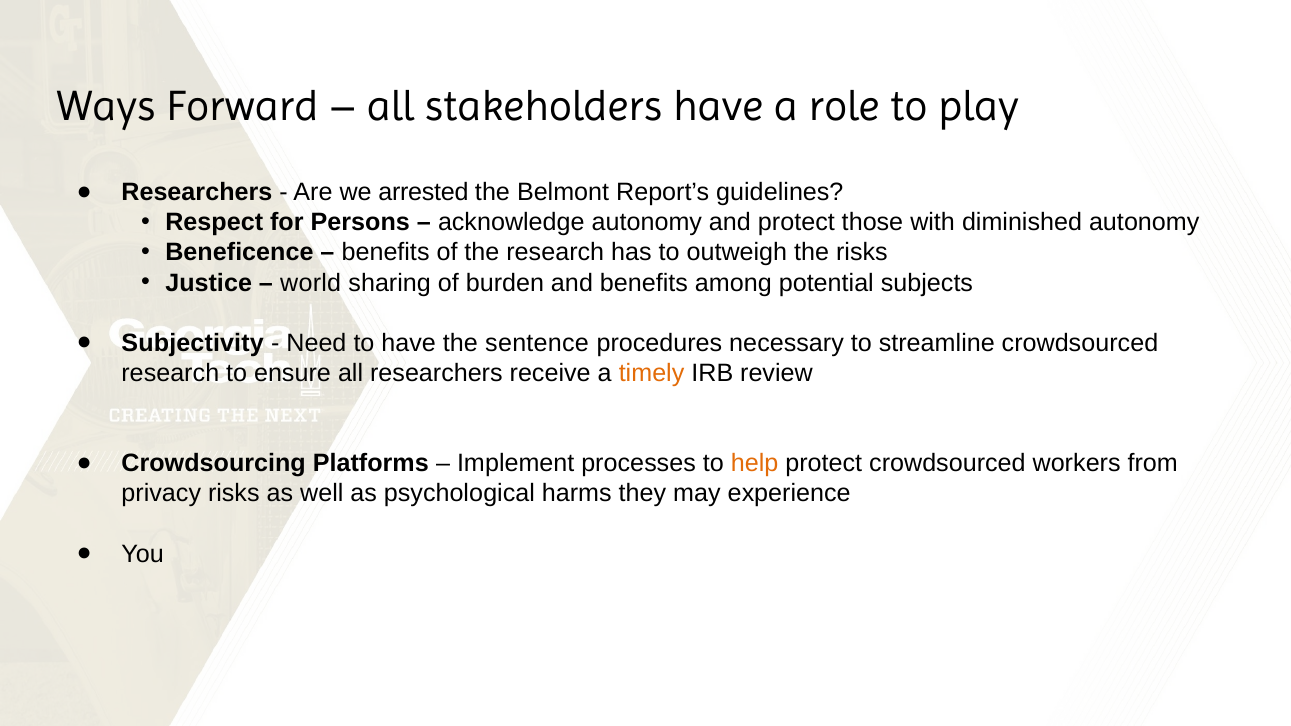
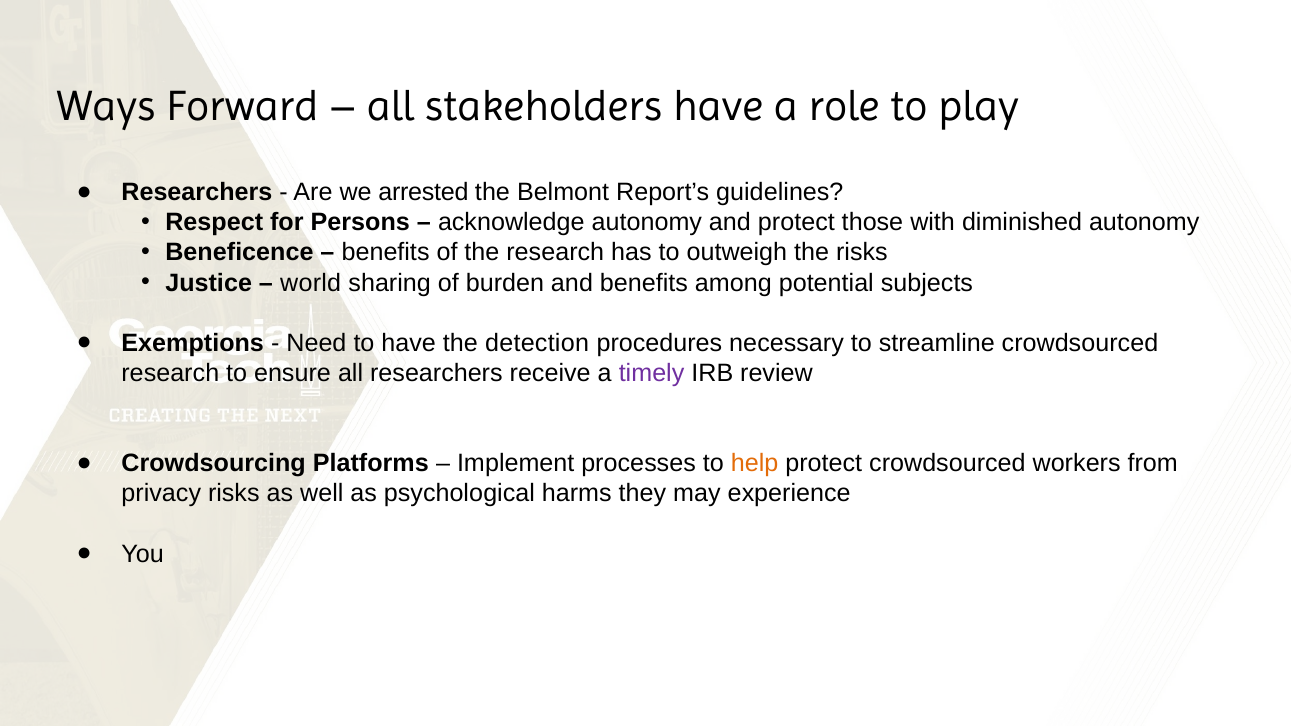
Subjectivity: Subjectivity -> Exemptions (193, 343)
sentence: sentence -> detection (537, 343)
timely colour: orange -> purple (652, 373)
